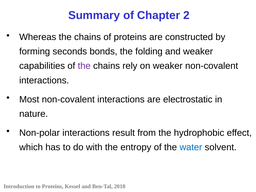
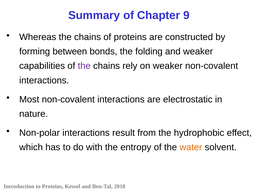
2: 2 -> 9 (186, 15)
seconds: seconds -> between (70, 52)
water colour: blue -> orange (191, 147)
